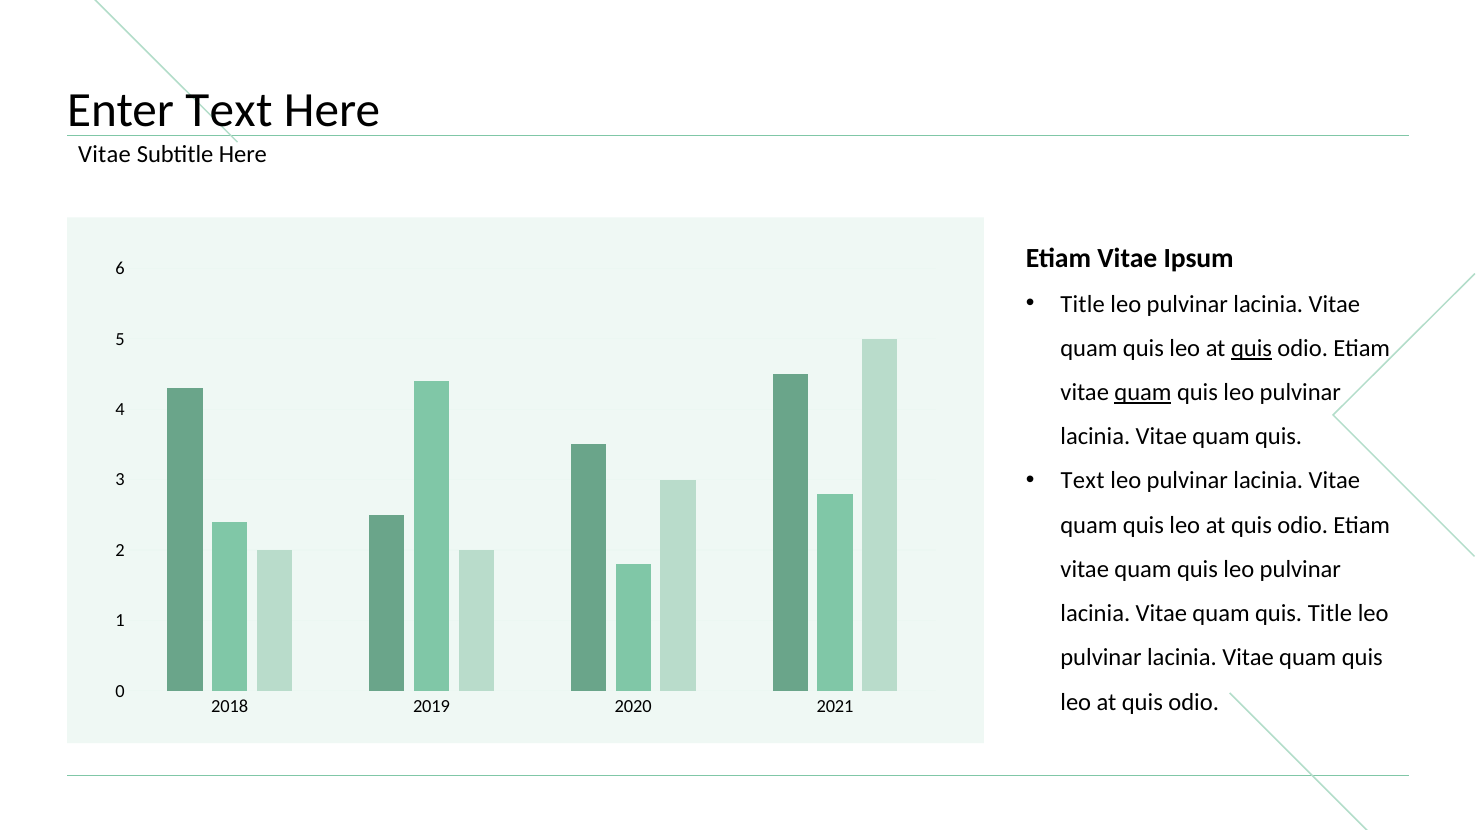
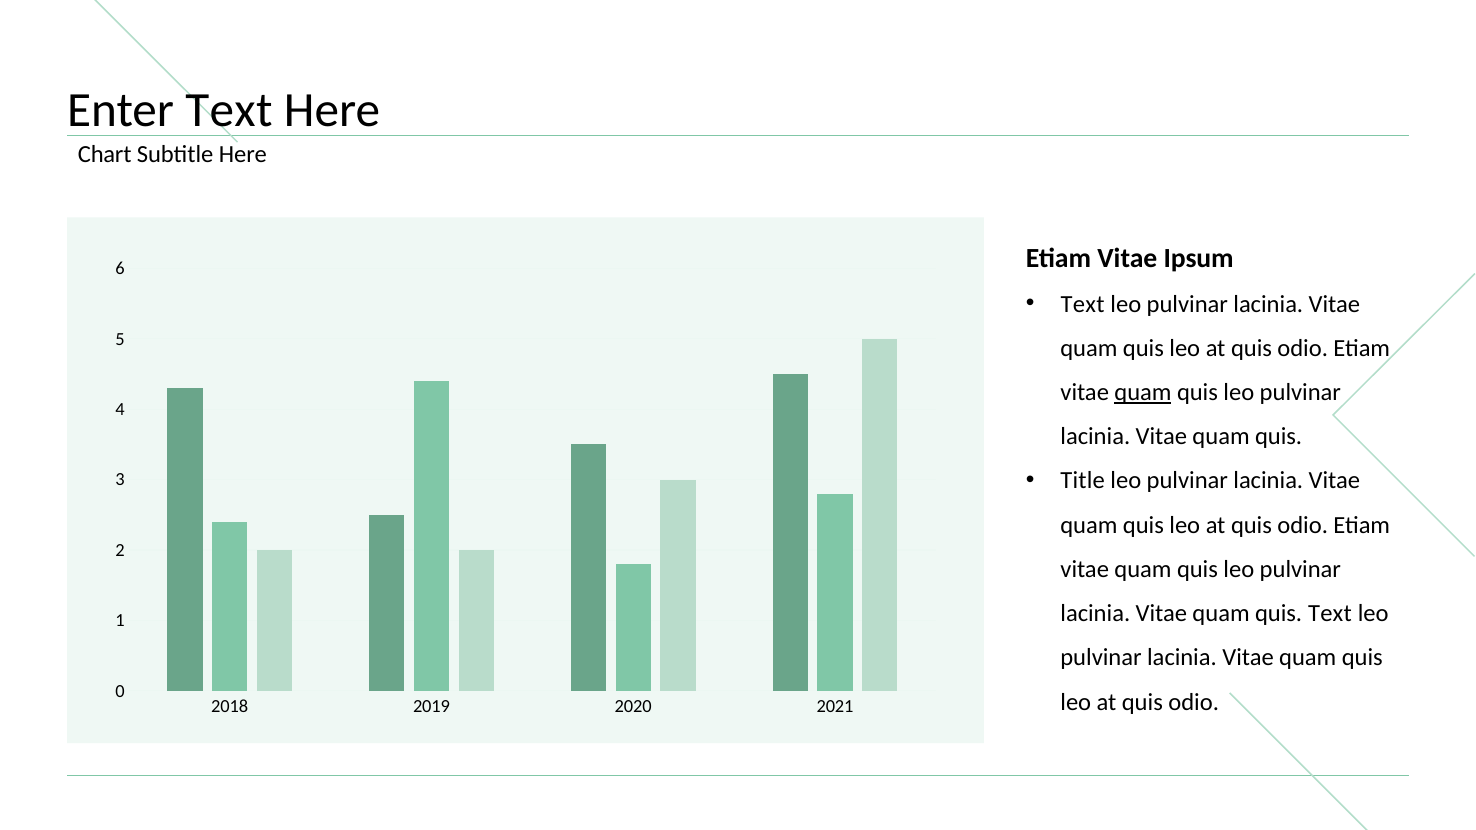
Vitae: Vitae -> Chart (105, 155)
Title: Title -> Text (1083, 304)
quis underline: present -> none (1251, 348)
Text: Text -> Title (1083, 481)
quis Title: Title -> Text (1330, 614)
